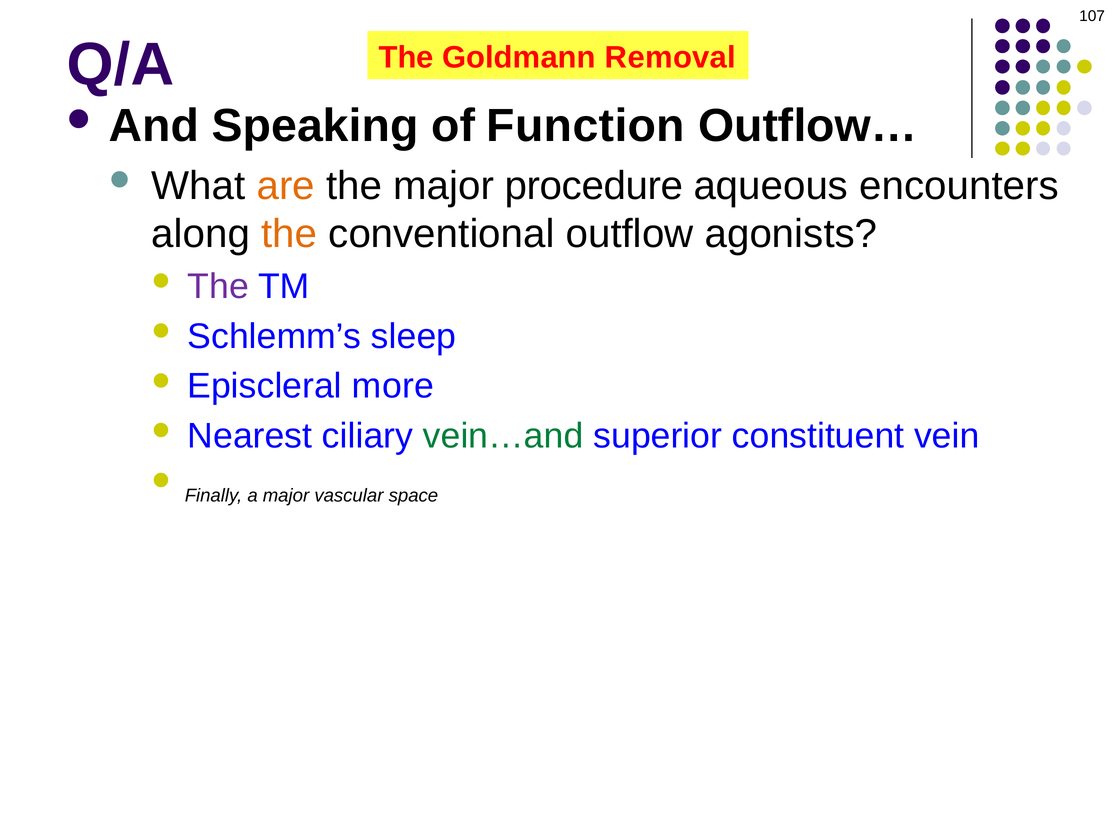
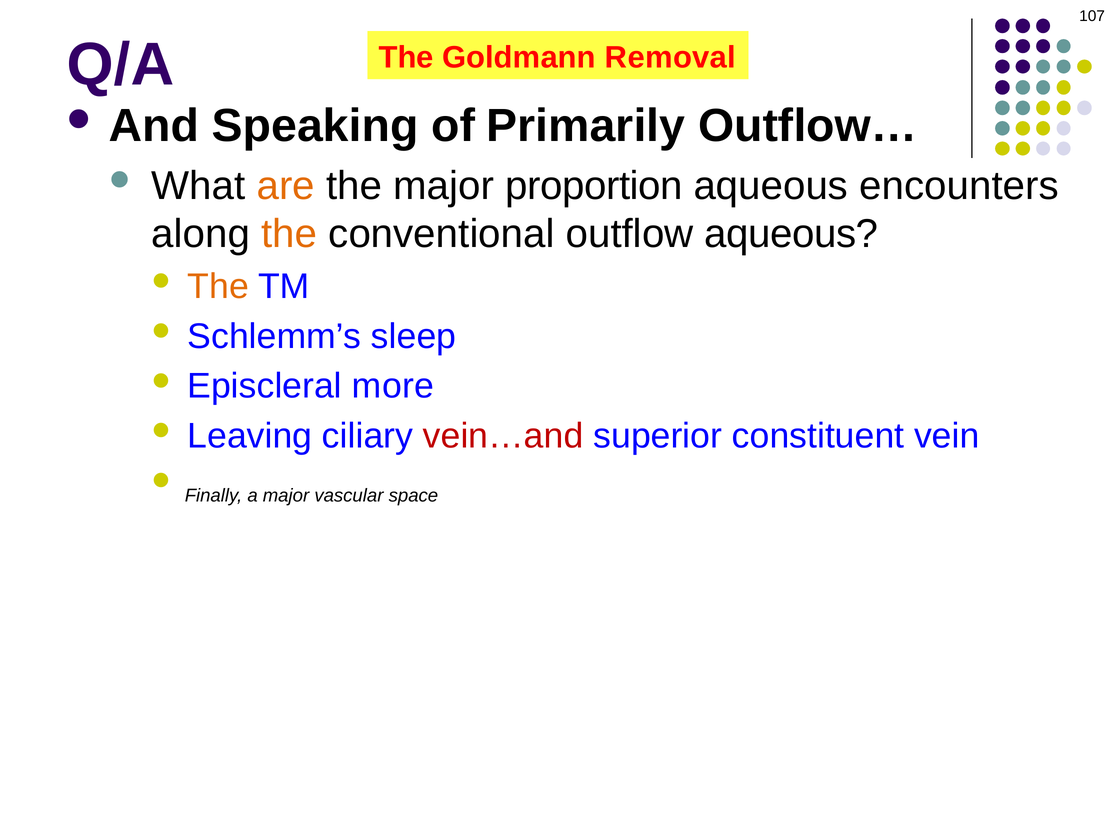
Function: Function -> Primarily (586, 126)
procedure: procedure -> proportion (594, 186)
outflow agonists: agonists -> aqueous (791, 234)
The colour: purple -> orange (218, 286)
Nearest: Nearest -> Leaving (250, 436)
vein…and colour: green -> red (503, 436)
